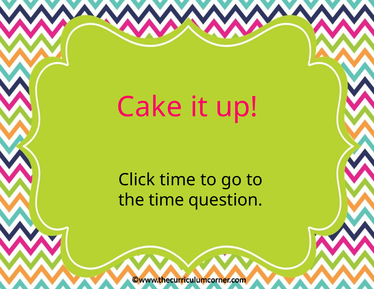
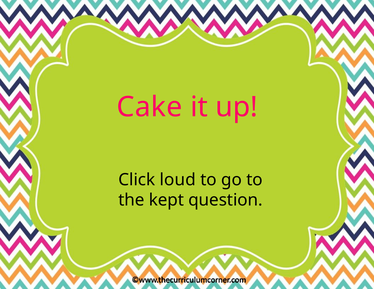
Click time: time -> loud (178, 180)
the time: time -> kept (166, 200)
